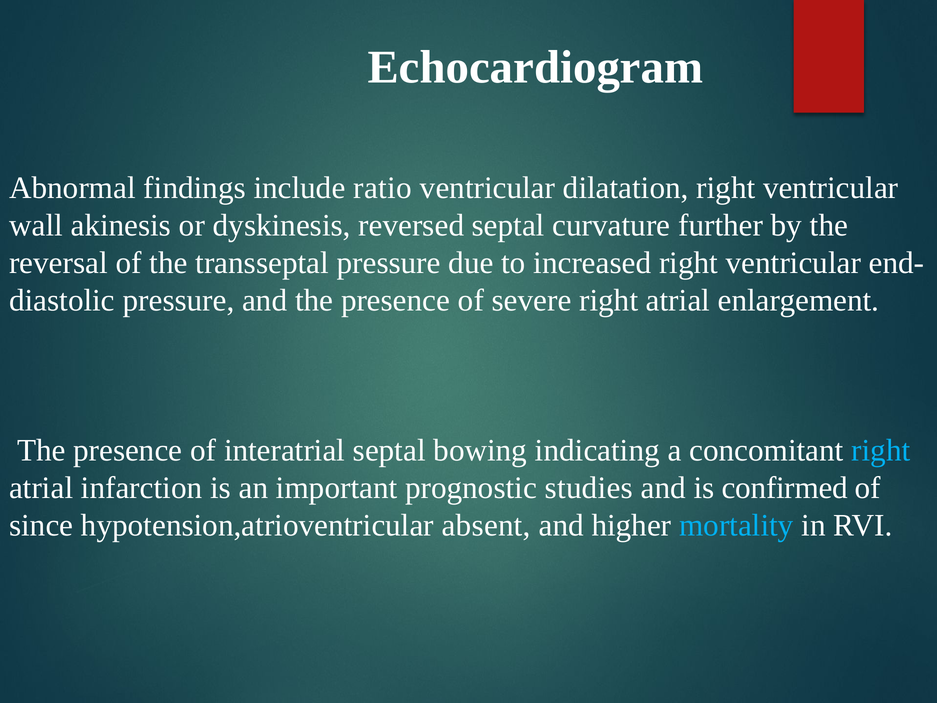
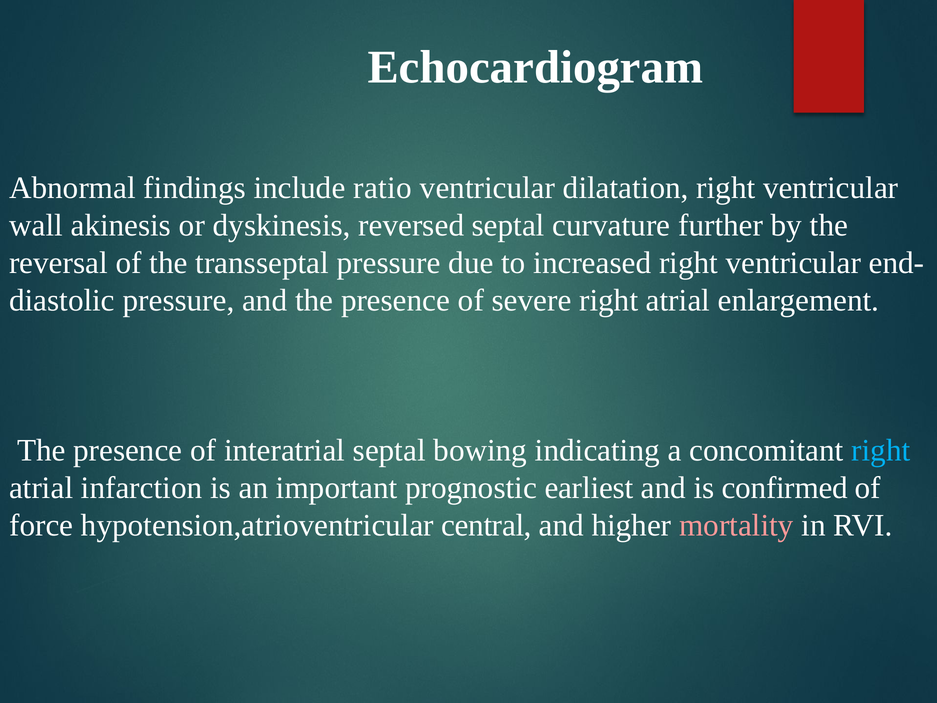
studies: studies -> earliest (589, 488)
since: since -> force (41, 525)
absent: absent -> central (486, 525)
mortality colour: light blue -> pink (736, 525)
